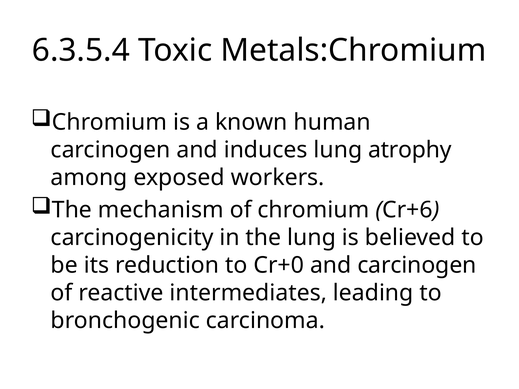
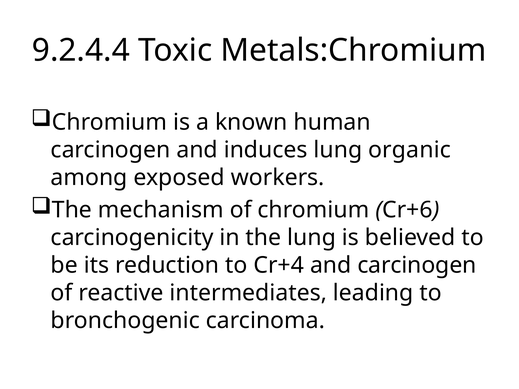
6.3.5.4: 6.3.5.4 -> 9.2.4.4 (81, 50)
atrophy: atrophy -> organic (410, 150)
Cr+0: Cr+0 -> Cr+4 (279, 265)
